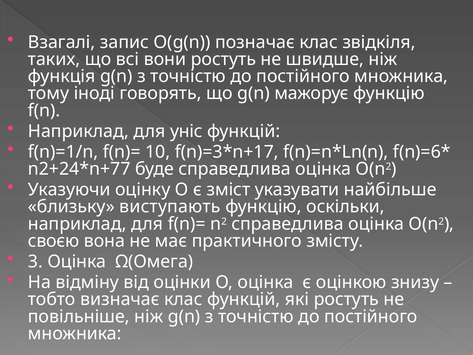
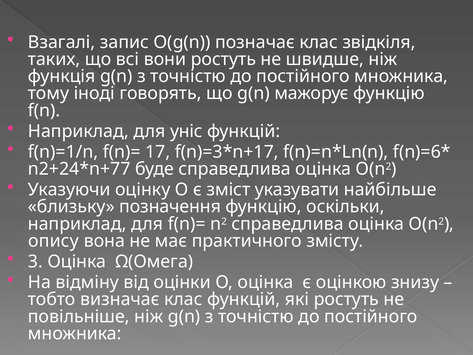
10: 10 -> 17 (158, 152)
виступають: виступають -> позначення (170, 207)
своєю: своєю -> опису (53, 241)
